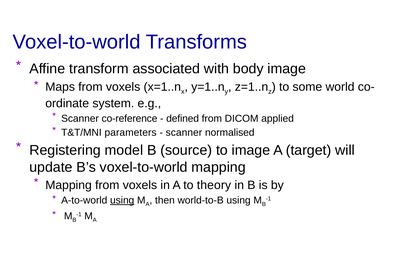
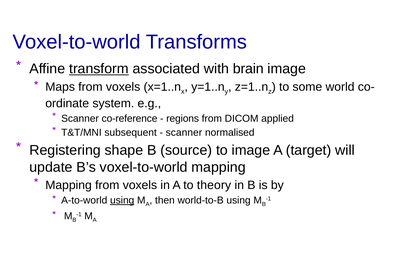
transform underline: none -> present (99, 69)
body: body -> brain (248, 69)
defined: defined -> regions (183, 119)
parameters: parameters -> subsequent (131, 133)
model: model -> shape (124, 151)
